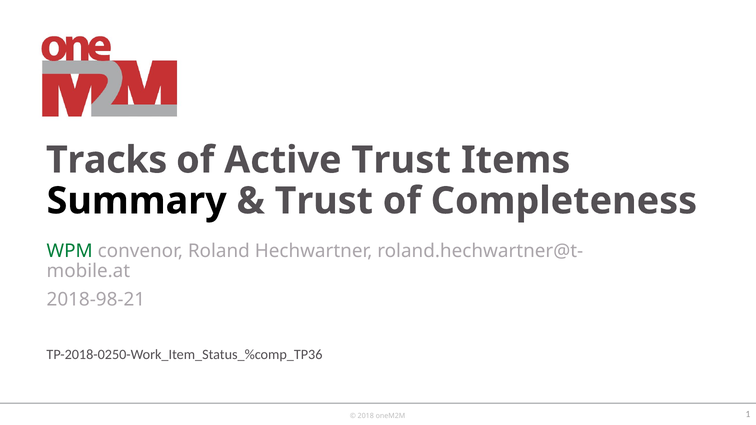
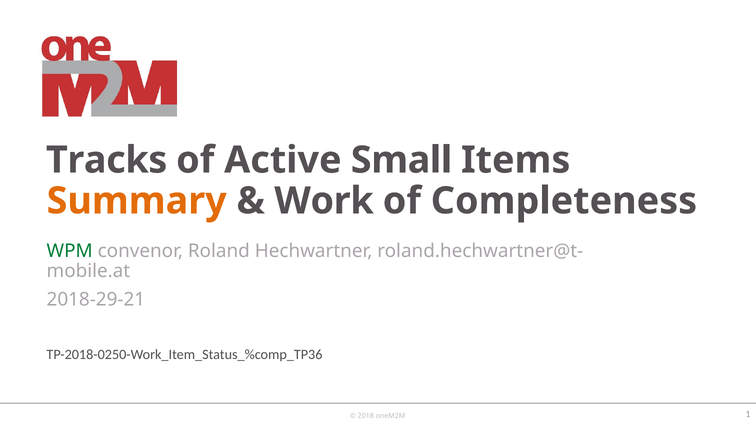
Active Trust: Trust -> Small (401, 160)
Summary colour: black -> orange (137, 201)
Trust: Trust -> Work (324, 201)
2018-98-21: 2018-98-21 -> 2018-29-21 (96, 300)
